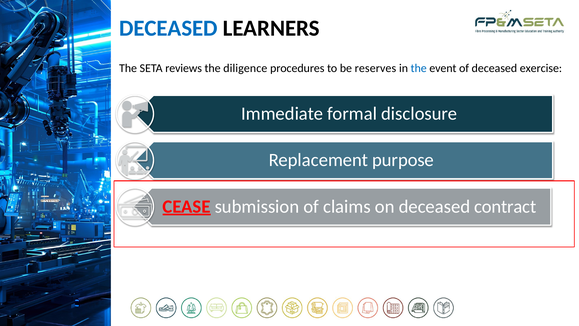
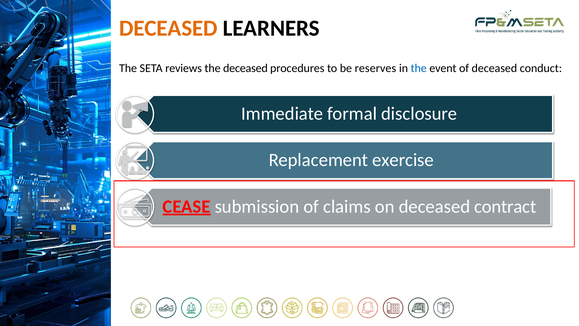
DECEASED colour: blue -> orange (168, 28)
the diligence: diligence -> deceased (245, 68)
exercise: exercise -> conduct (541, 68)
purpose: purpose -> exercise (403, 160)
